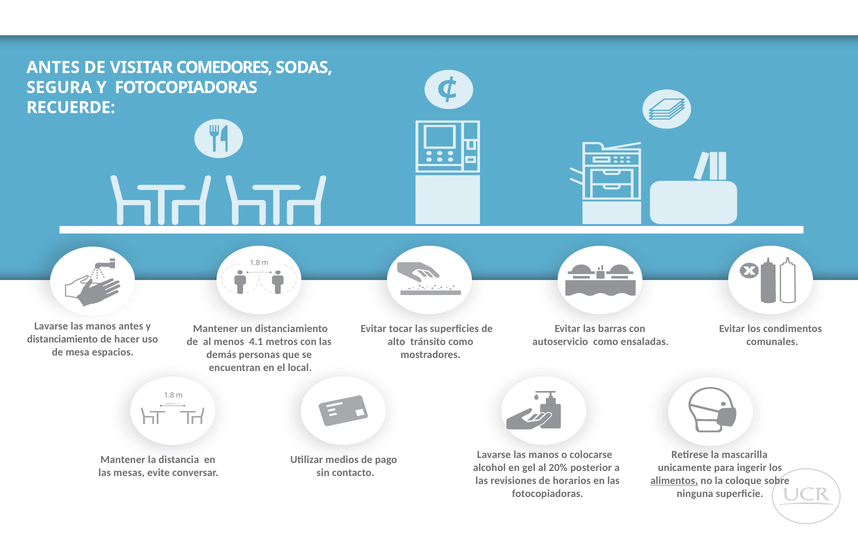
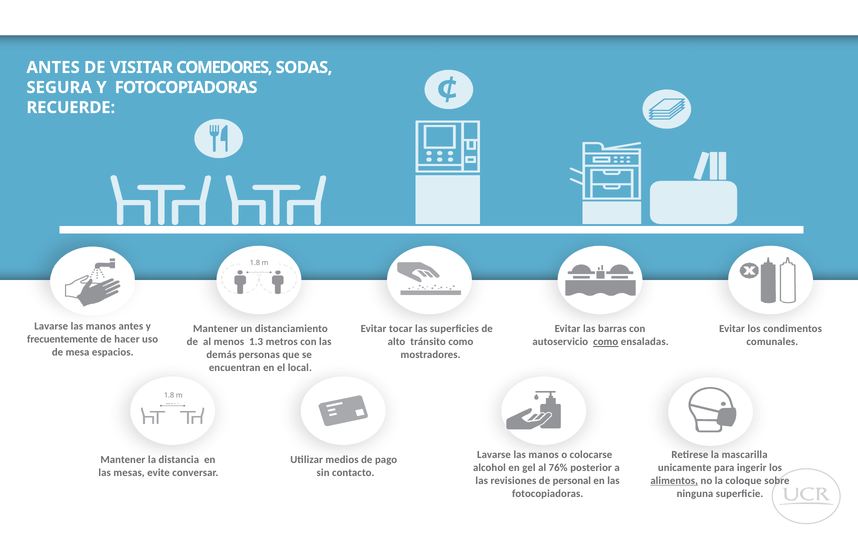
distanciamiento: distanciamiento -> frecuentemente (63, 339)
4.1: 4.1 -> 1.3 (256, 342)
como underline: none -> present (606, 342)
20%: 20% -> 76% (558, 468)
horarios: horarios -> personal (572, 481)
